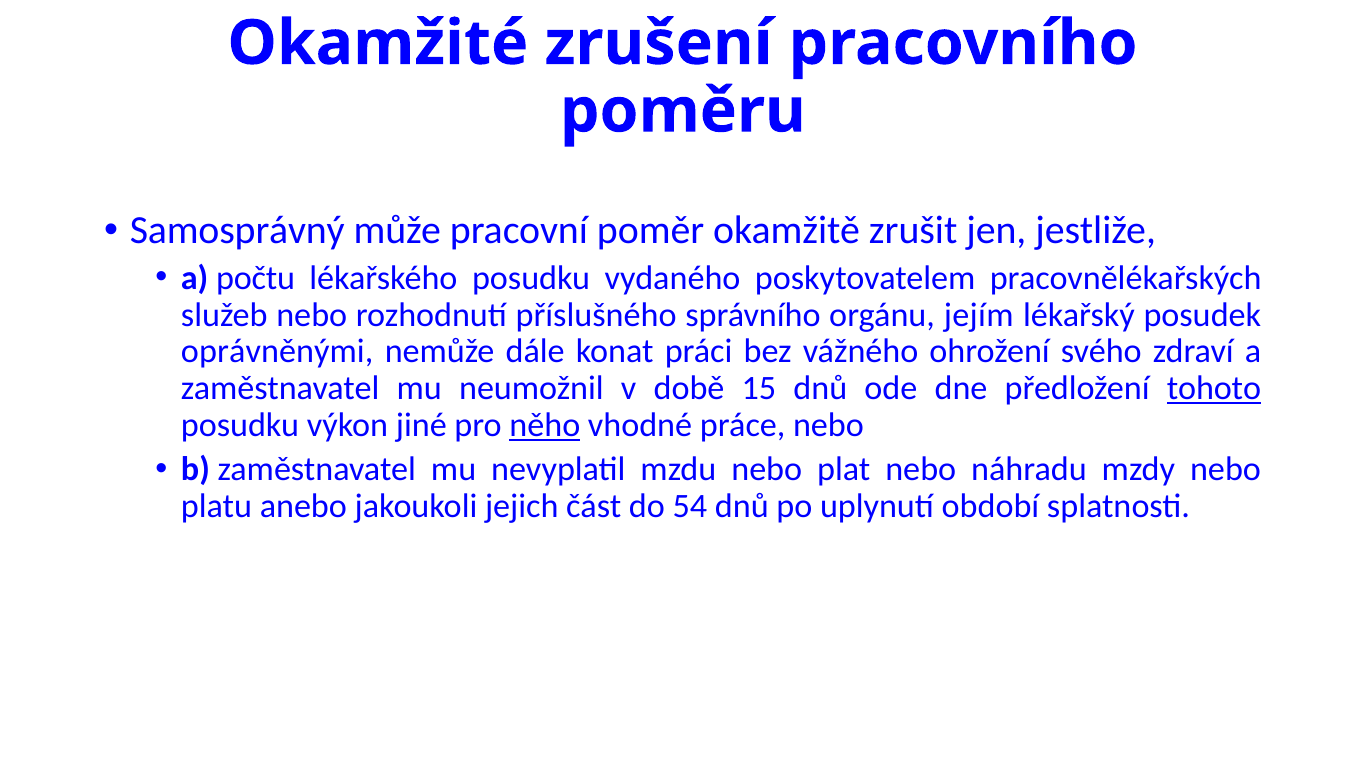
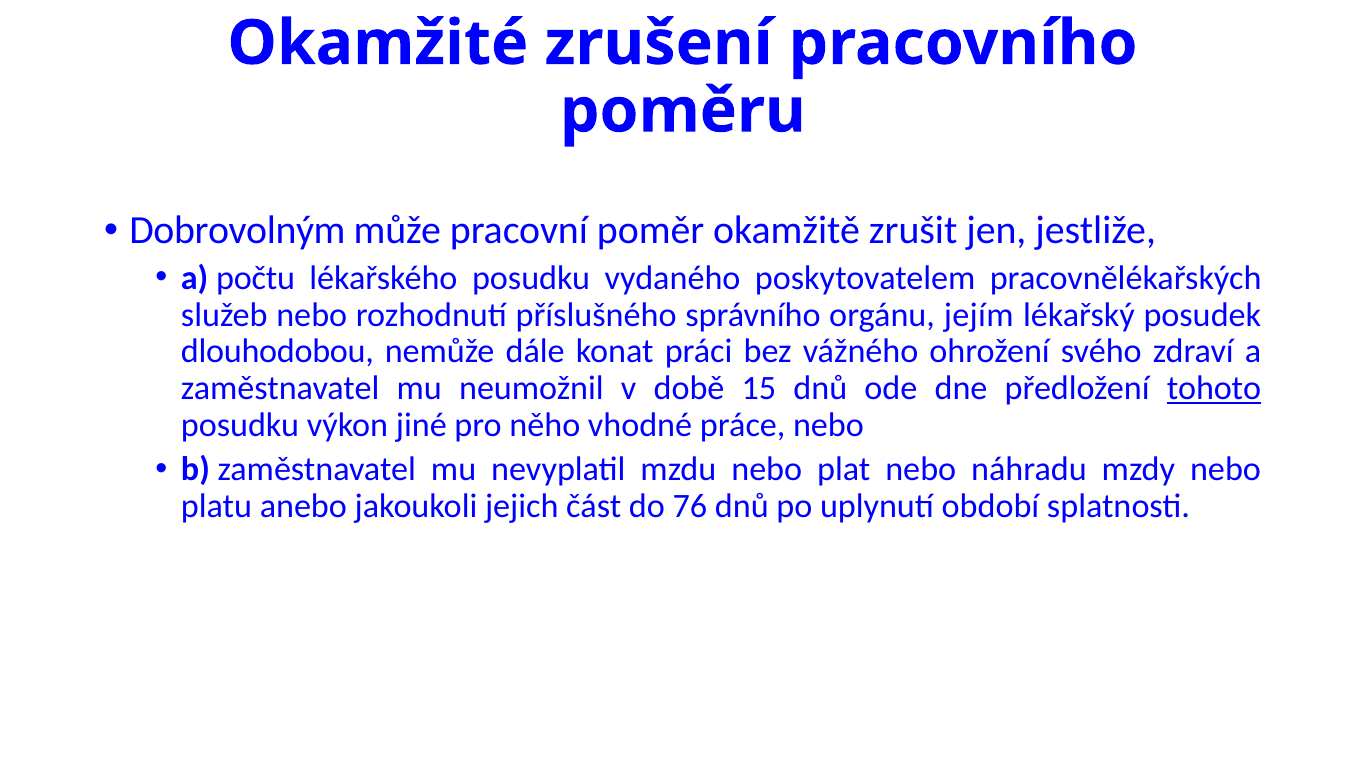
Samosprávný: Samosprávný -> Dobrovolným (237, 231)
oprávněnými: oprávněnými -> dlouhodobou (277, 352)
něho underline: present -> none (545, 426)
54: 54 -> 76 (690, 506)
